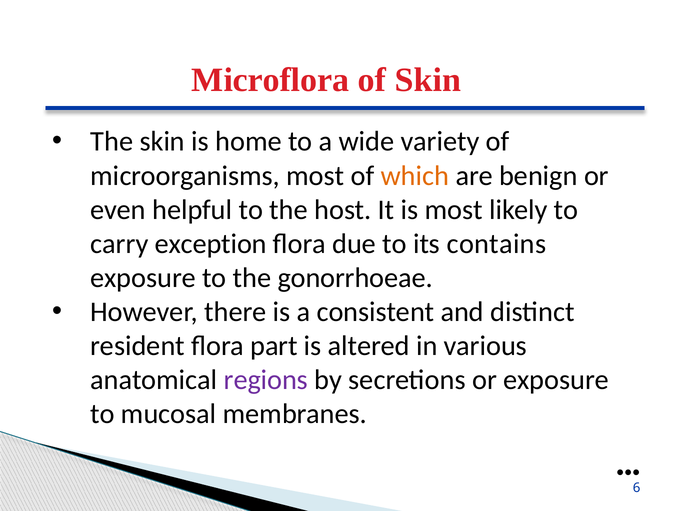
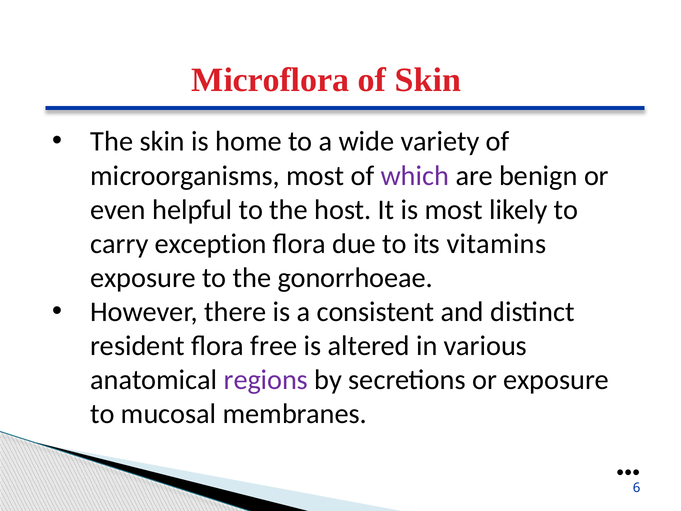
which colour: orange -> purple (415, 176)
contains: contains -> vitamins (496, 244)
part: part -> free (274, 346)
